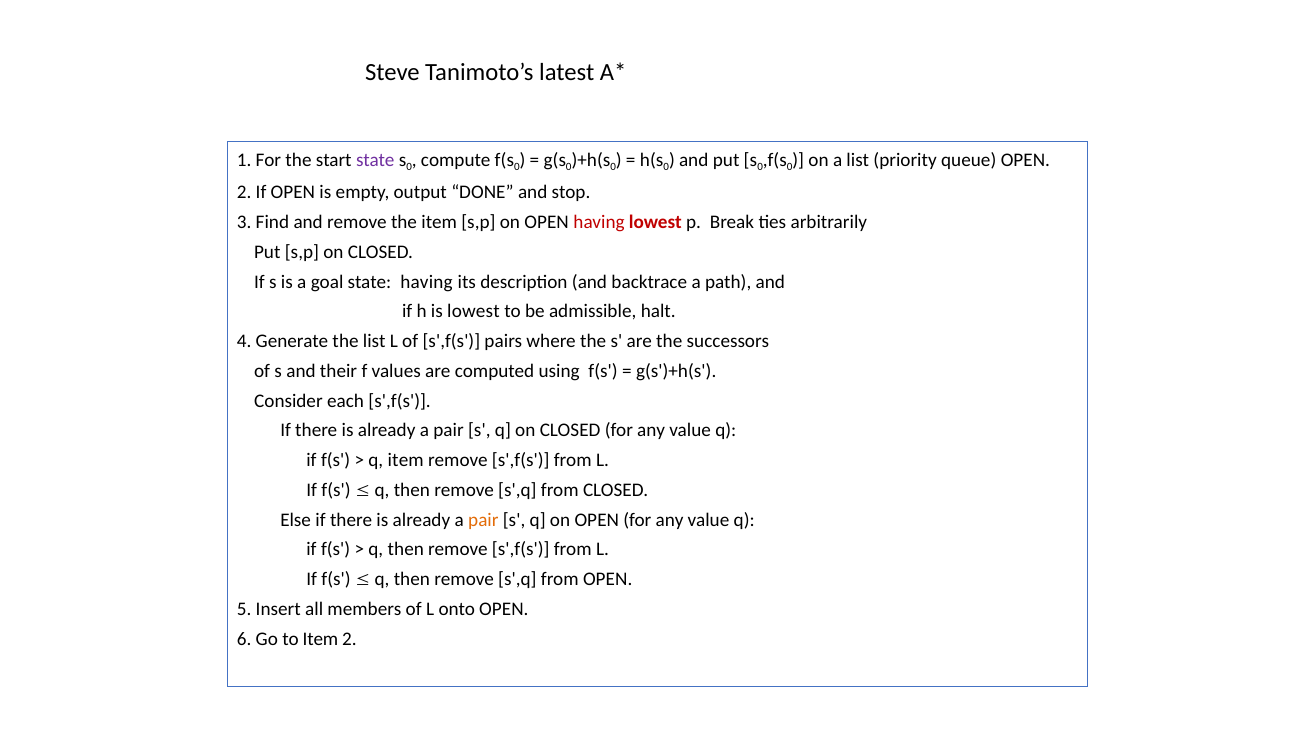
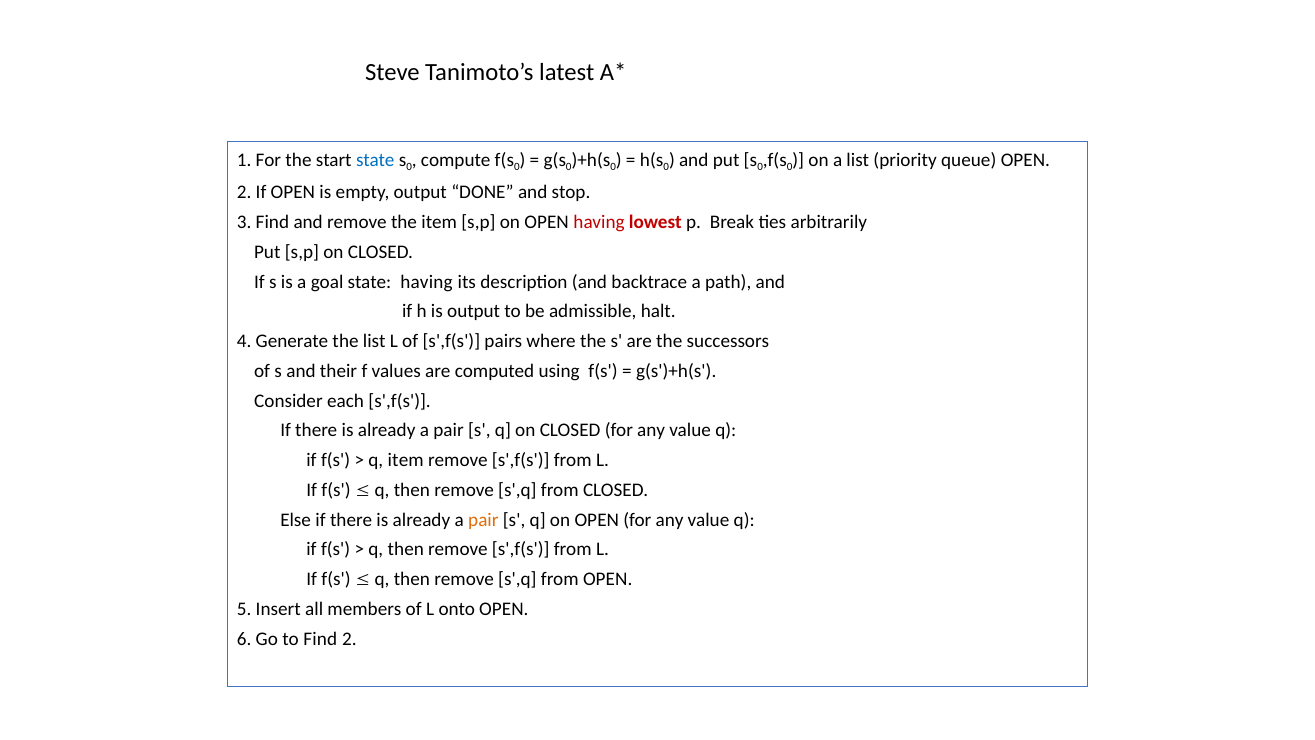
state colour: purple -> blue (375, 160)
is lowest: lowest -> output (474, 311)
to Item: Item -> Find (320, 639)
